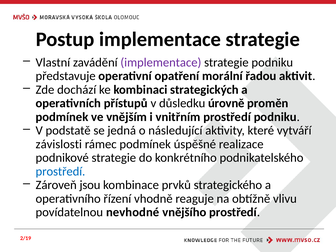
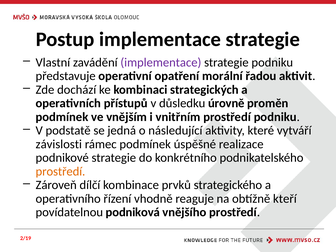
prostředí colour: blue -> orange (60, 171)
jsou: jsou -> dílčí (90, 185)
vlivu: vlivu -> kteří (285, 199)
nevhodné: nevhodné -> podniková (133, 212)
